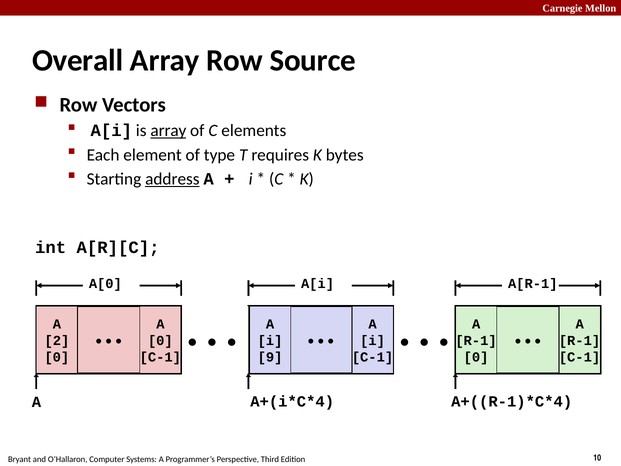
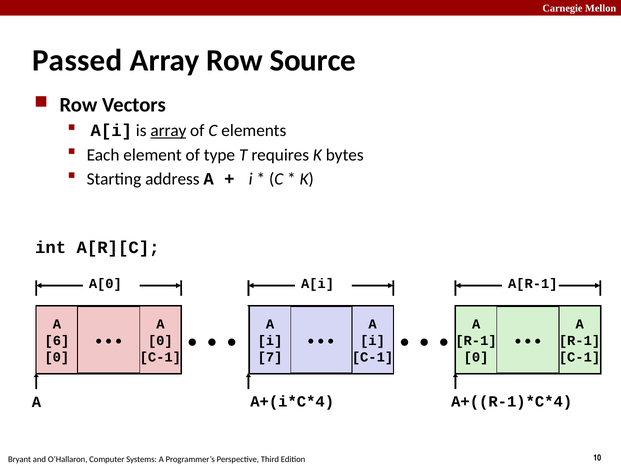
Overall: Overall -> Passed (77, 60)
address underline: present -> none (172, 179)
2: 2 -> 6 (57, 341)
9: 9 -> 7 (270, 357)
